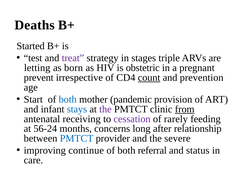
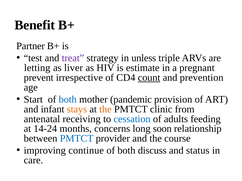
Deaths: Deaths -> Benefit (35, 25)
Started: Started -> Partner (31, 46)
stages: stages -> unless (144, 58)
born: born -> liver (74, 68)
obstetric: obstetric -> estimate (143, 68)
stays colour: blue -> orange (77, 109)
the colour: purple -> orange (105, 109)
from underline: present -> none (185, 109)
cessation colour: purple -> blue (132, 119)
rarely: rarely -> adults (176, 119)
56-24: 56-24 -> 14-24 (45, 129)
after: after -> soon (162, 129)
severe: severe -> course (177, 139)
referral: referral -> discuss (152, 151)
